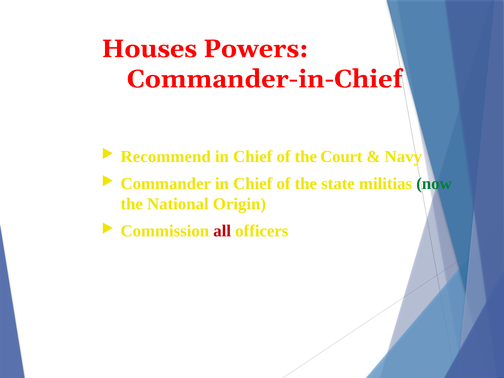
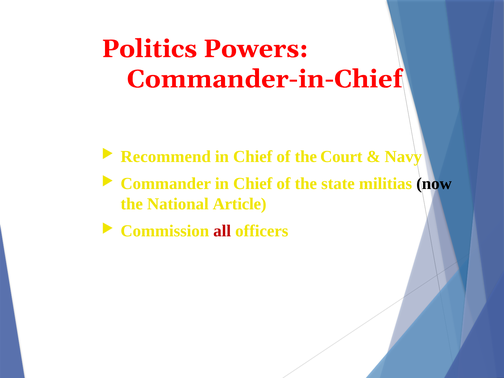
Houses: Houses -> Politics (149, 49)
now colour: green -> black (434, 184)
Origin: Origin -> Article (240, 204)
